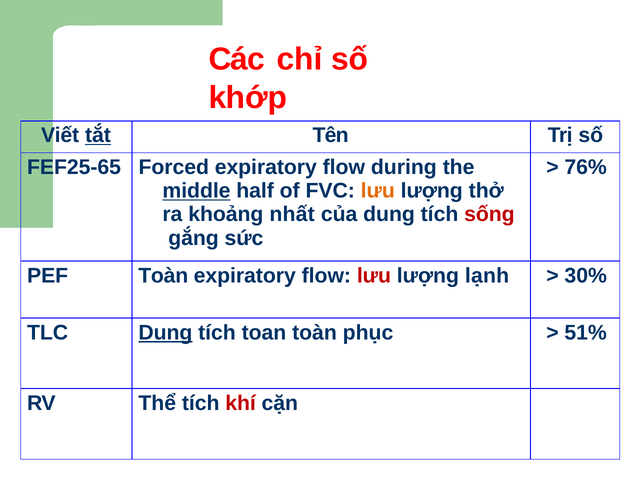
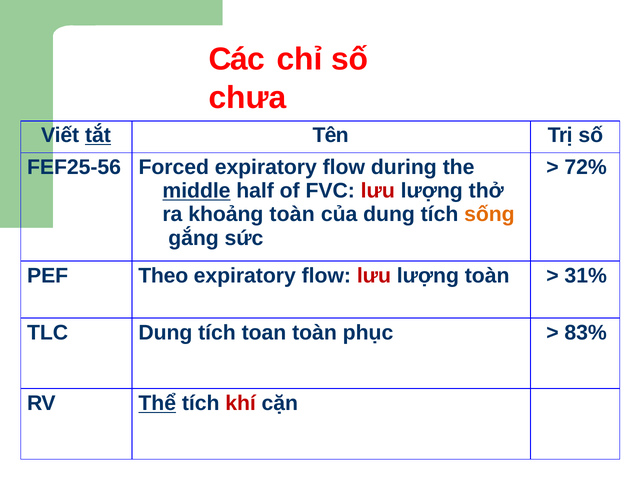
khớp: khớp -> chưa (248, 98)
FEF25-65: FEF25-65 -> FEF25-56 (74, 167)
76%: 76% -> 72% (586, 167)
lưu colour: orange -> red (378, 191)
khoảng nhất: nhất -> toàn (292, 214)
sống colour: red -> orange (489, 214)
PEF Toàn: Toàn -> Theo (163, 276)
lượng lạnh: lạnh -> toàn (487, 276)
30%: 30% -> 31% (586, 276)
Dung underline: present -> none (165, 333)
51%: 51% -> 83% (586, 333)
Thể underline: none -> present (157, 403)
